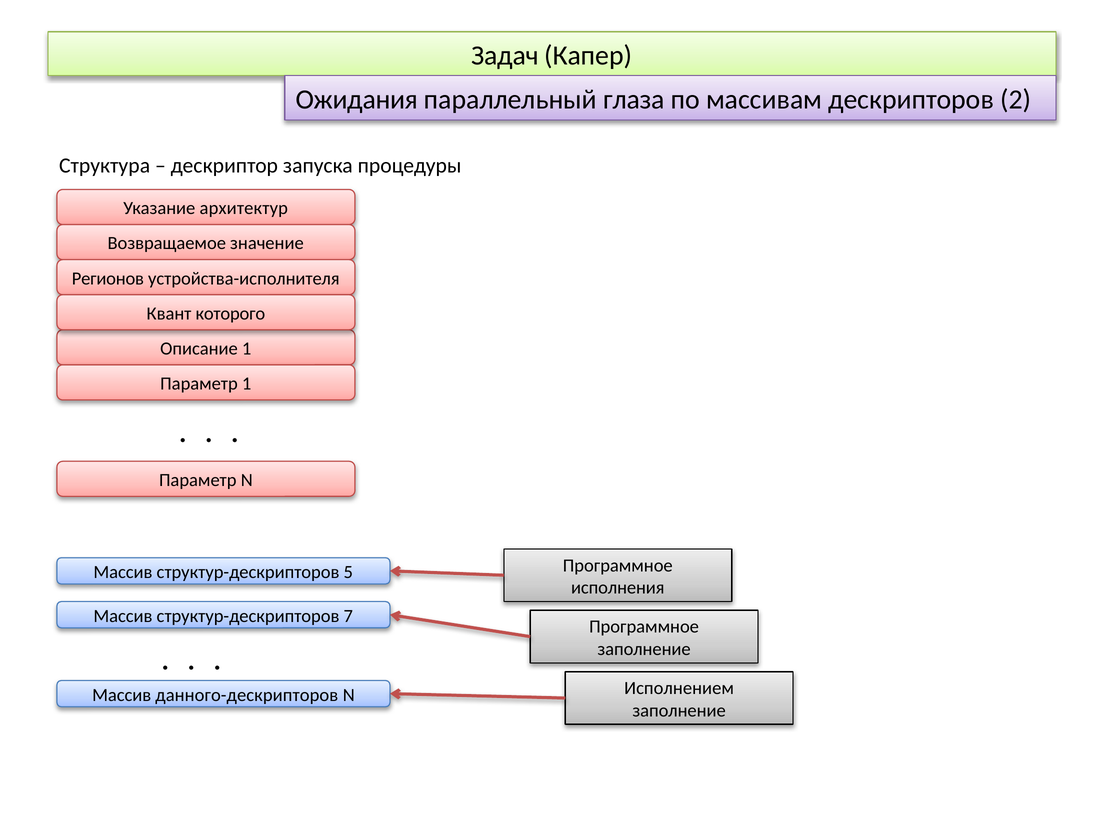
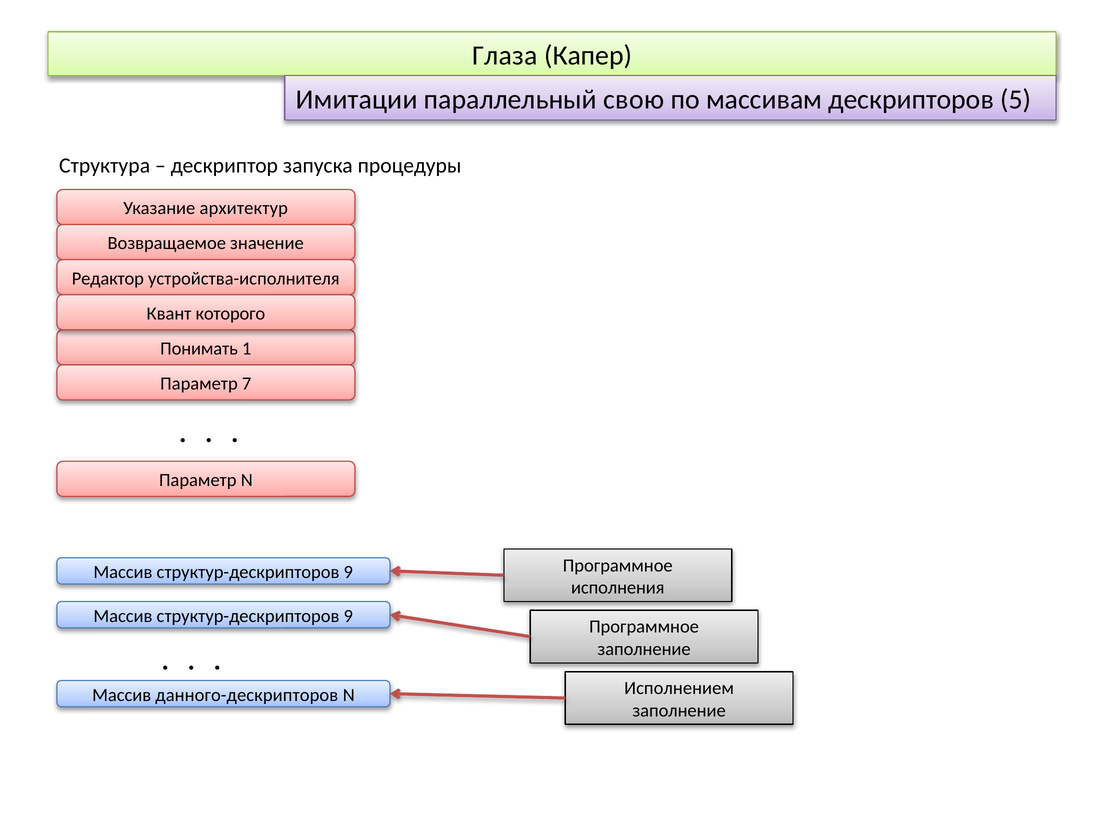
Задач: Задач -> Глаза (505, 56)
Ожидания: Ожидания -> Имитации (357, 100)
глаза: глаза -> свою (634, 100)
2: 2 -> 5 (1016, 100)
Регионов: Регионов -> Редактор (108, 278)
Описание: Описание -> Понимать (199, 348)
Параметр 1: 1 -> 7 (247, 384)
5: 5 -> 9 (348, 572)
7: 7 -> 9 (348, 616)
